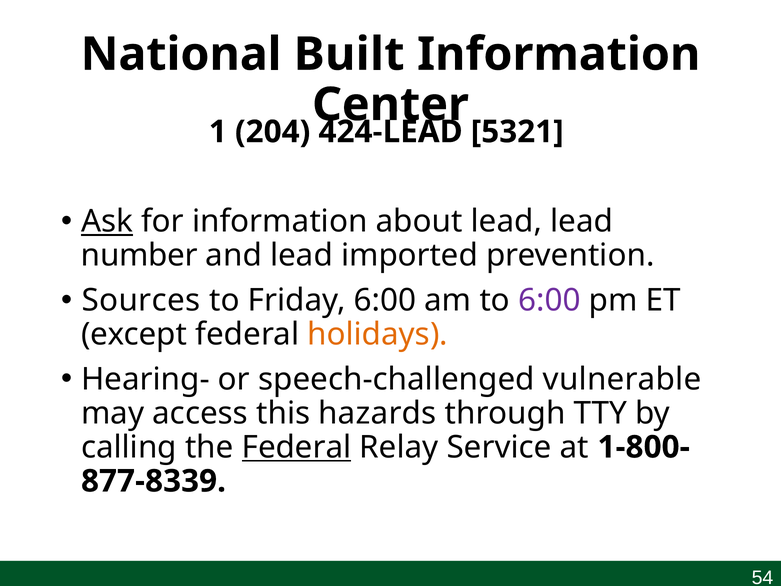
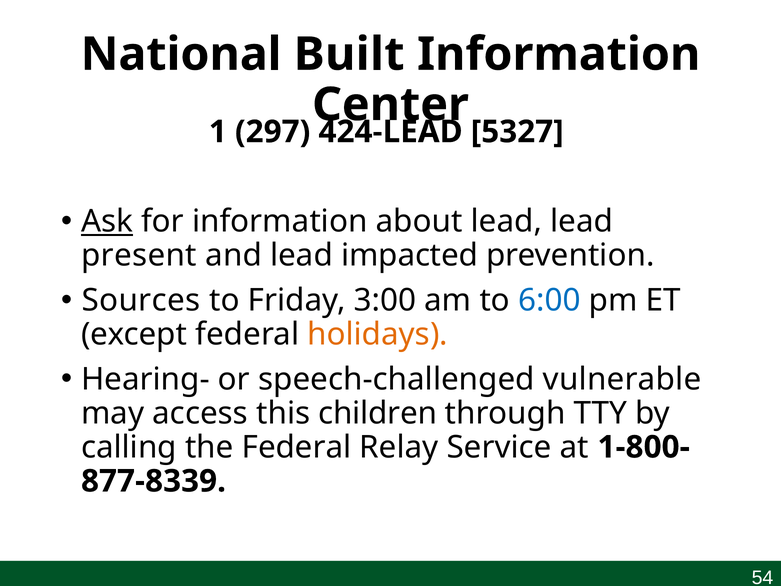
204: 204 -> 297 (273, 132)
5321: 5321 -> 5327 (517, 132)
number: number -> present (139, 255)
imported: imported -> impacted (410, 255)
Friday 6:00: 6:00 -> 3:00 (385, 300)
6:00 colour: purple -> blue (549, 300)
hazards: hazards -> children (378, 413)
Federal underline: present -> none (296, 447)
